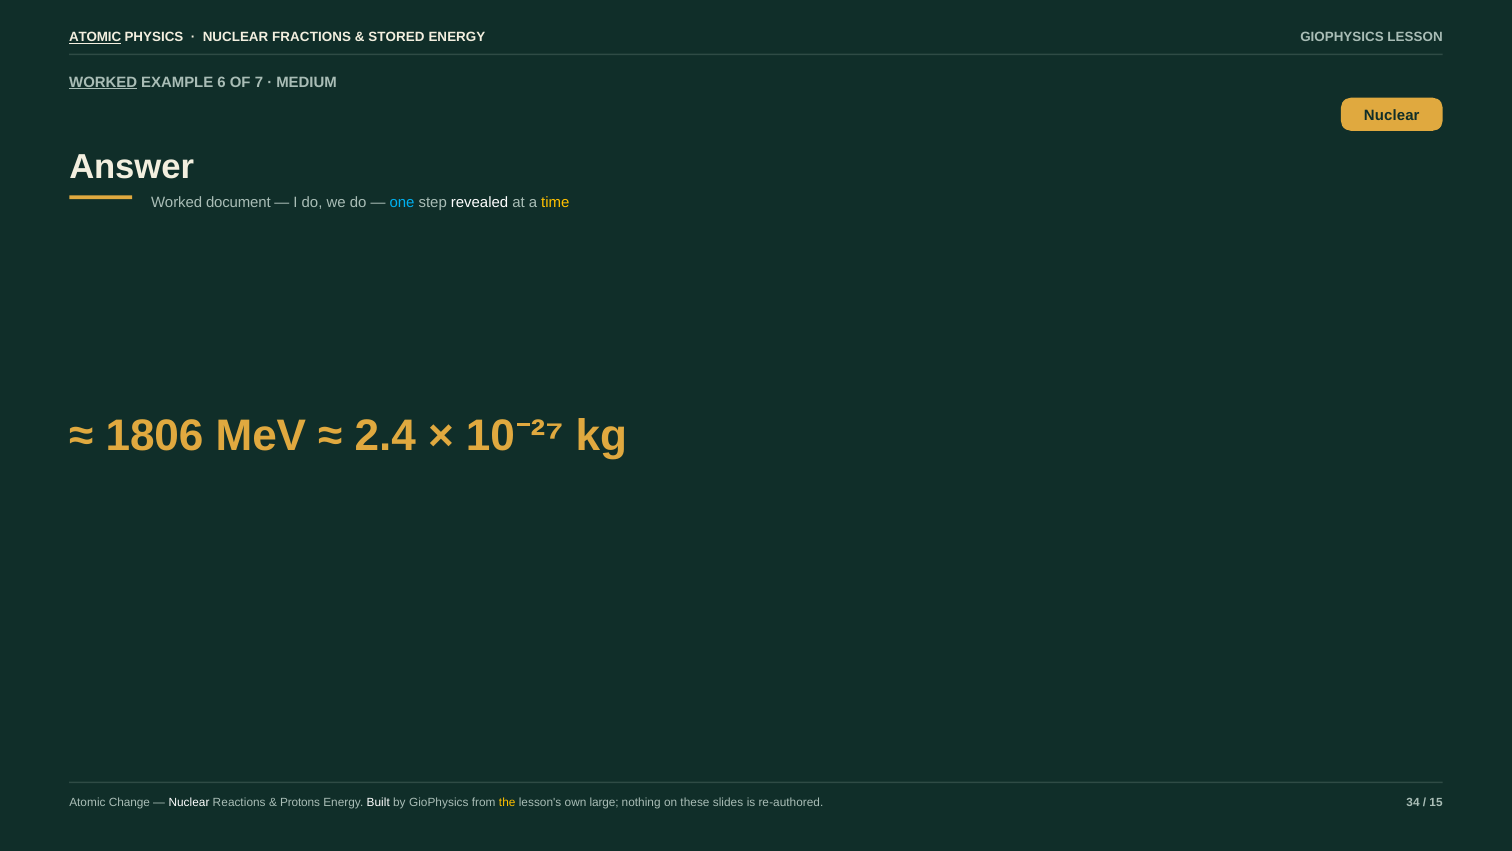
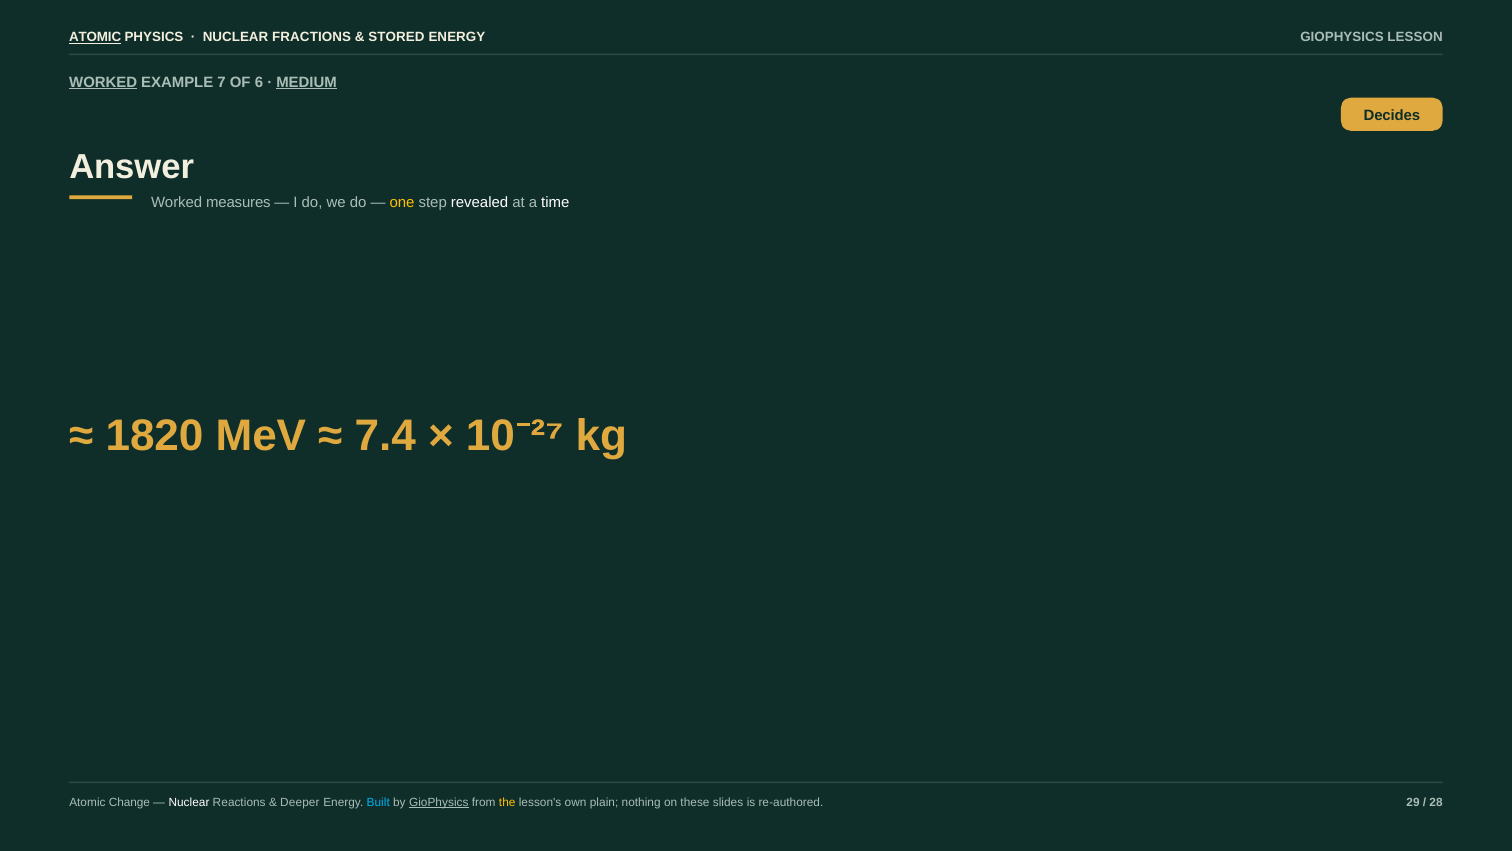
6: 6 -> 7 (222, 82)
7: 7 -> 6 (259, 82)
MEDIUM underline: none -> present (307, 82)
Nuclear: Nuclear -> Decides (1392, 115)
document: document -> measures (238, 202)
one colour: light blue -> yellow (402, 202)
time colour: yellow -> white (555, 202)
1806: 1806 -> 1820 (155, 436)
2.4: 2.4 -> 7.4 (385, 436)
Protons: Protons -> Deeper (300, 802)
Built colour: white -> light blue (378, 802)
GioPhysics underline: none -> present (439, 802)
large: large -> plain (604, 802)
34: 34 -> 29 (1413, 802)
15: 15 -> 28 (1436, 802)
